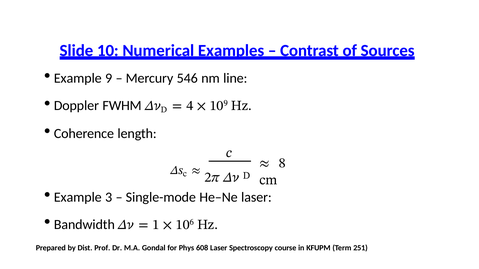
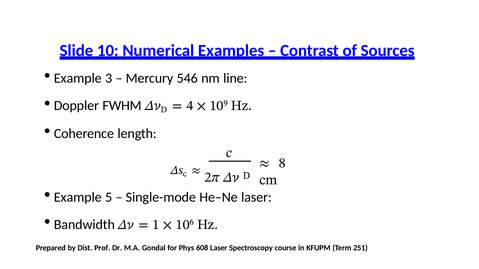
Example 9: 9 -> 3 (109, 78)
3: 3 -> 5 (109, 198)
